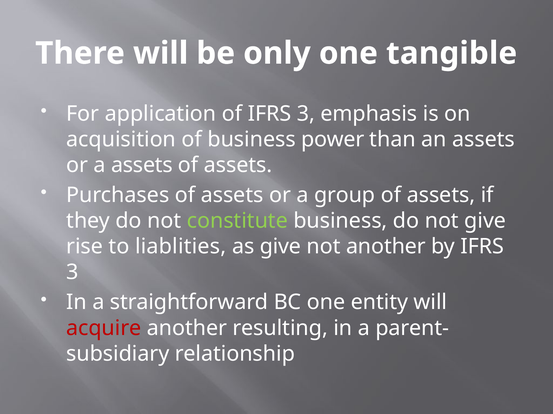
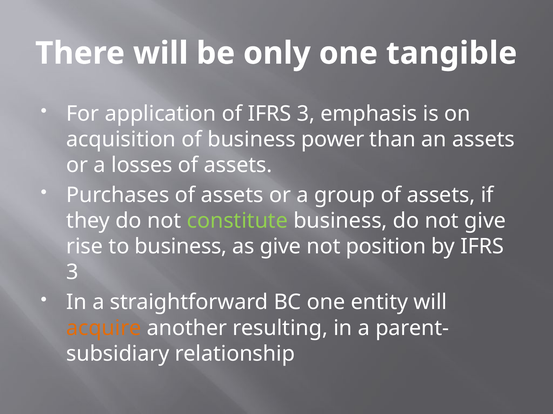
a assets: assets -> losses (142, 165)
to liablities: liablities -> business (181, 247)
not another: another -> position (386, 247)
acquire colour: red -> orange (104, 329)
